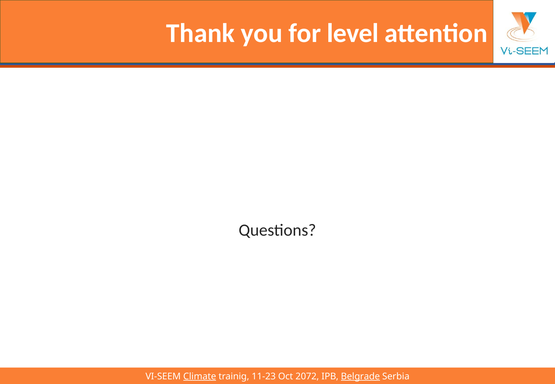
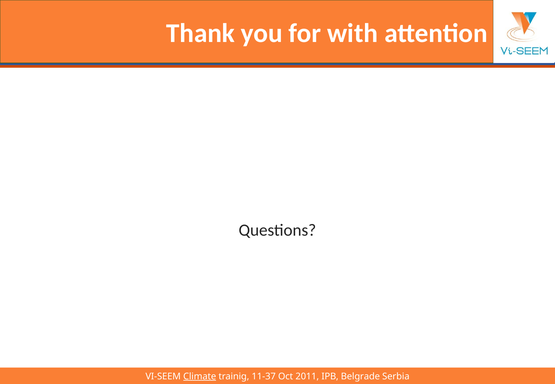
level: level -> with (353, 33)
11-23: 11-23 -> 11-37 (264, 377)
2072: 2072 -> 2011 (307, 377)
Belgrade underline: present -> none (360, 377)
